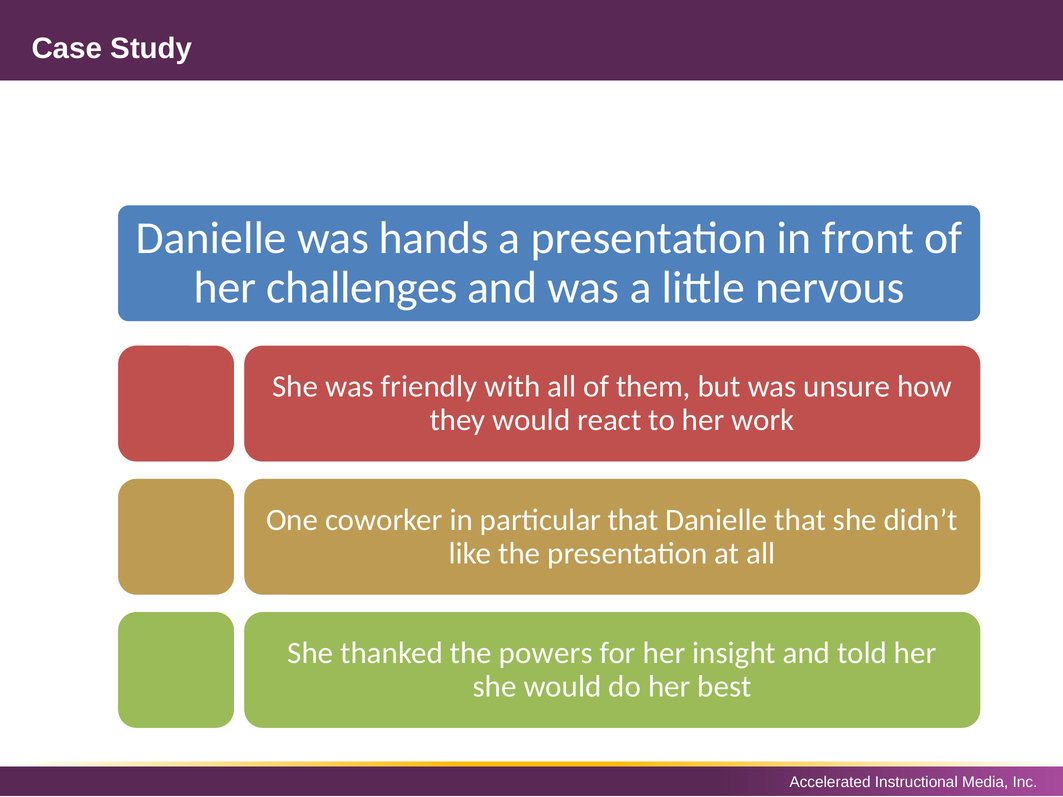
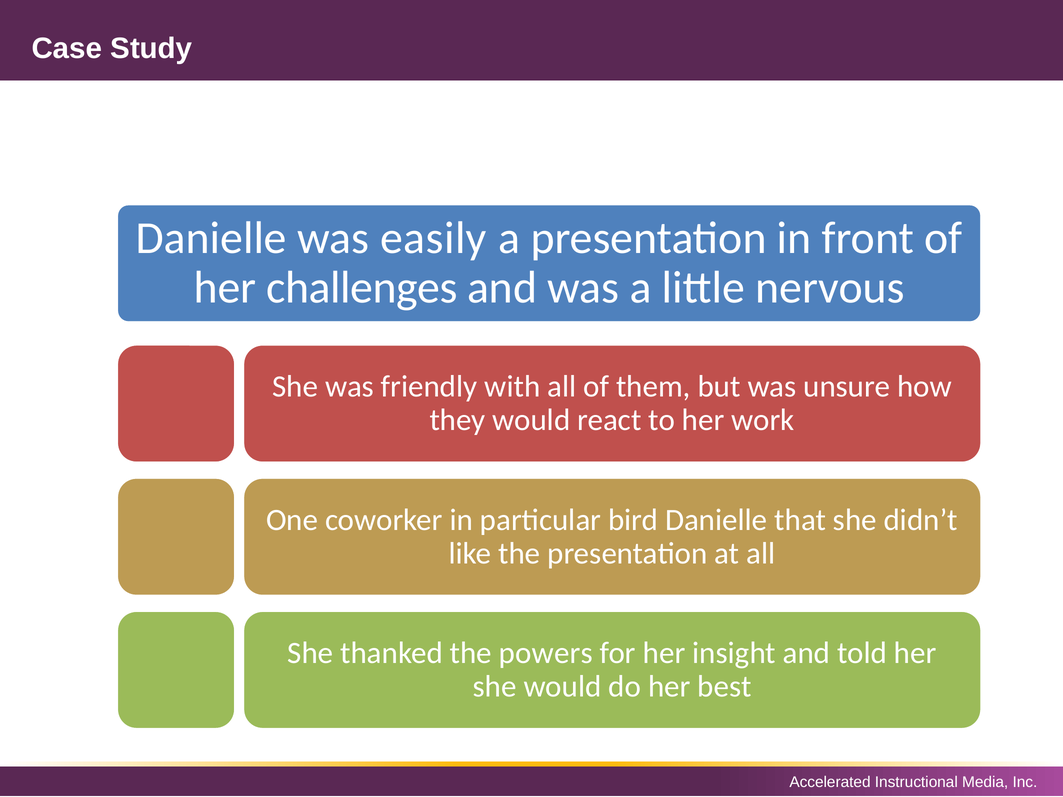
hands: hands -> easily (433, 238)
particular that: that -> bird (633, 520)
